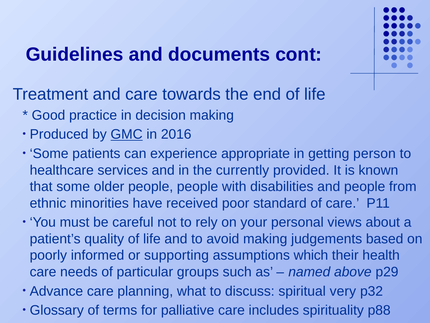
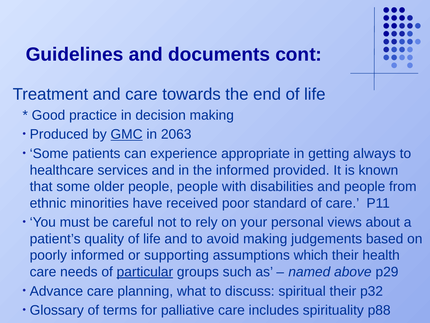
2016: 2016 -> 2063 (176, 134)
person: person -> always (374, 153)
the currently: currently -> informed (243, 170)
particular underline: none -> present (145, 271)
spiritual very: very -> their (343, 291)
